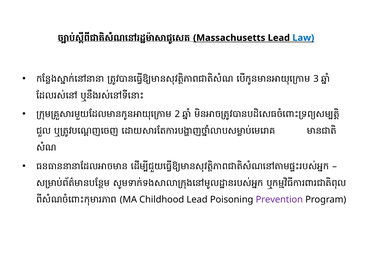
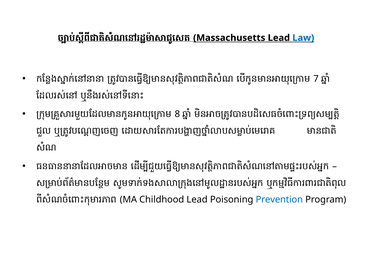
3: 3 -> 7 (316, 79)
2: 2 -> 8 (177, 114)
Prevention colour: purple -> blue (279, 200)
